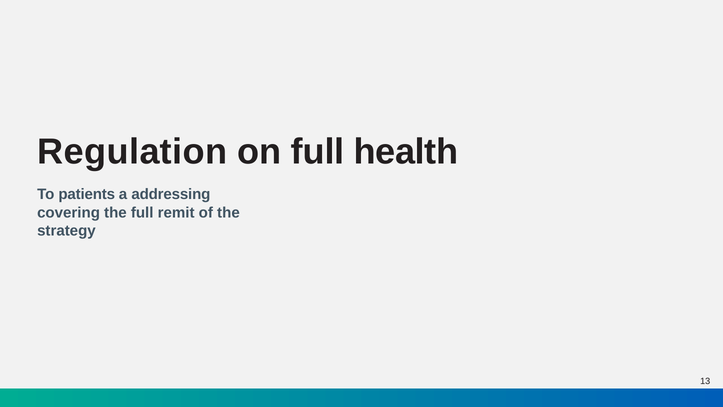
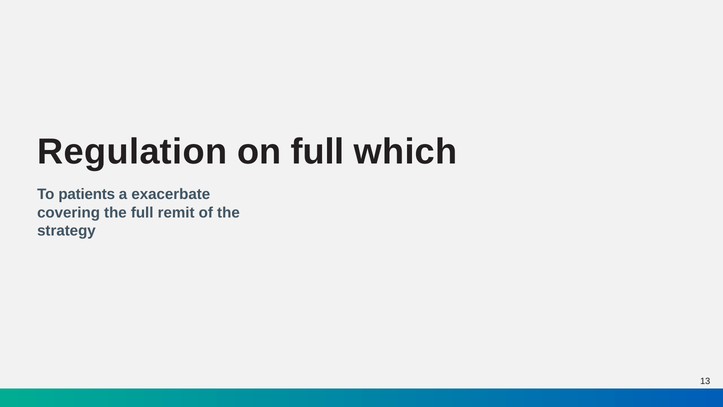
health: health -> which (406, 152)
addressing: addressing -> exacerbate (171, 194)
